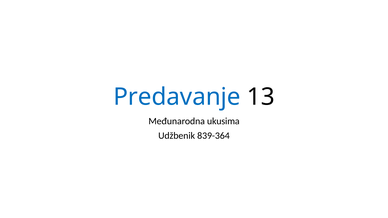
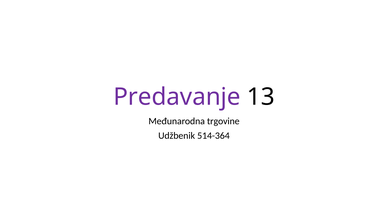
Predavanje colour: blue -> purple (177, 97)
ukusima: ukusima -> trgovine (223, 121)
839-364: 839-364 -> 514-364 (213, 136)
